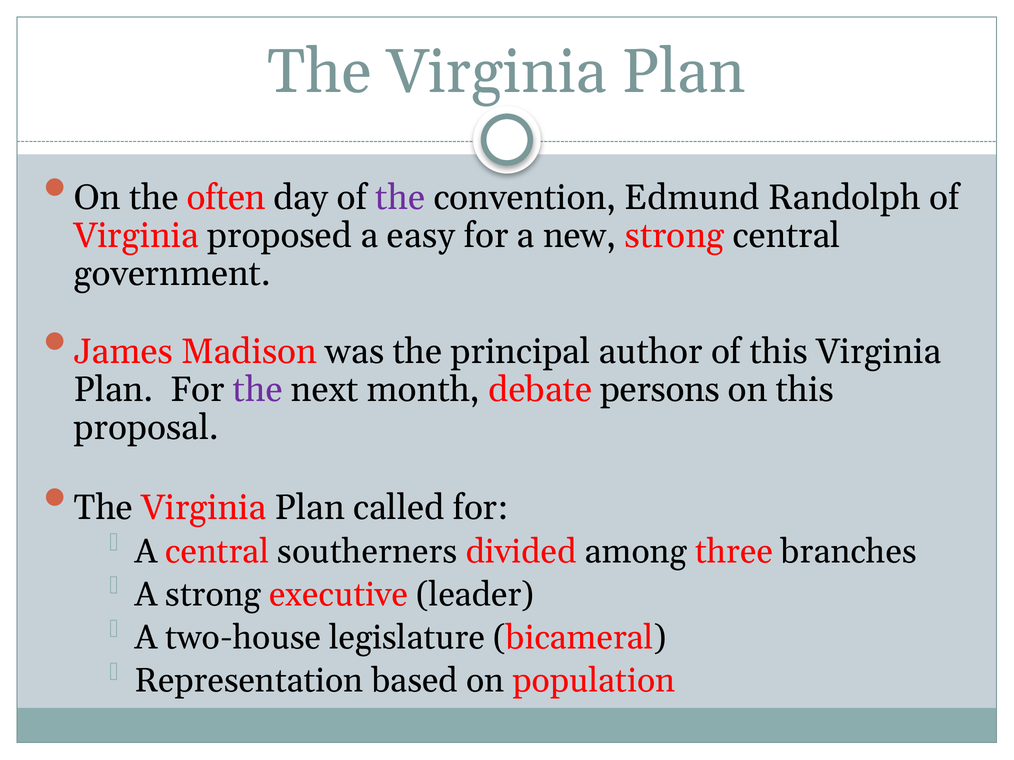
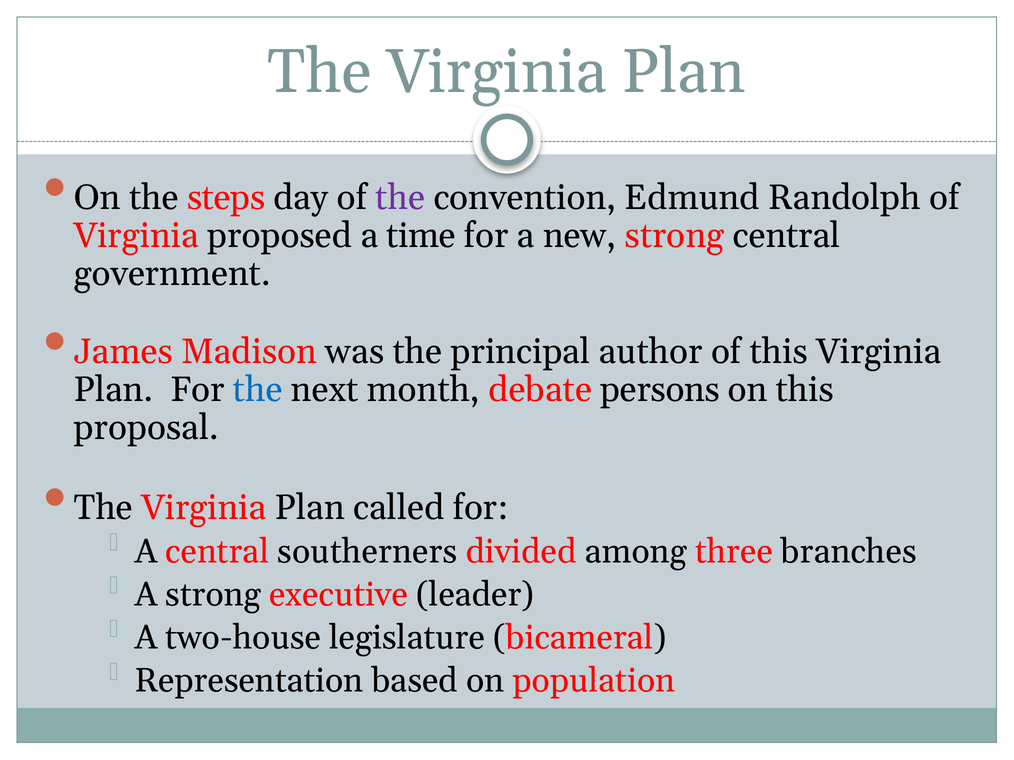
often: often -> steps (226, 198)
easy: easy -> time (421, 236)
the colour: purple -> blue (258, 390)
